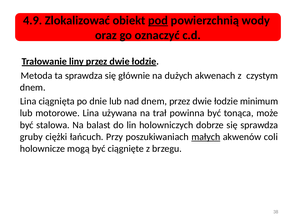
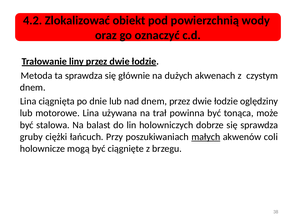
4.9: 4.9 -> 4.2 (33, 21)
pod underline: present -> none (158, 21)
minimum: minimum -> oględziny (259, 101)
